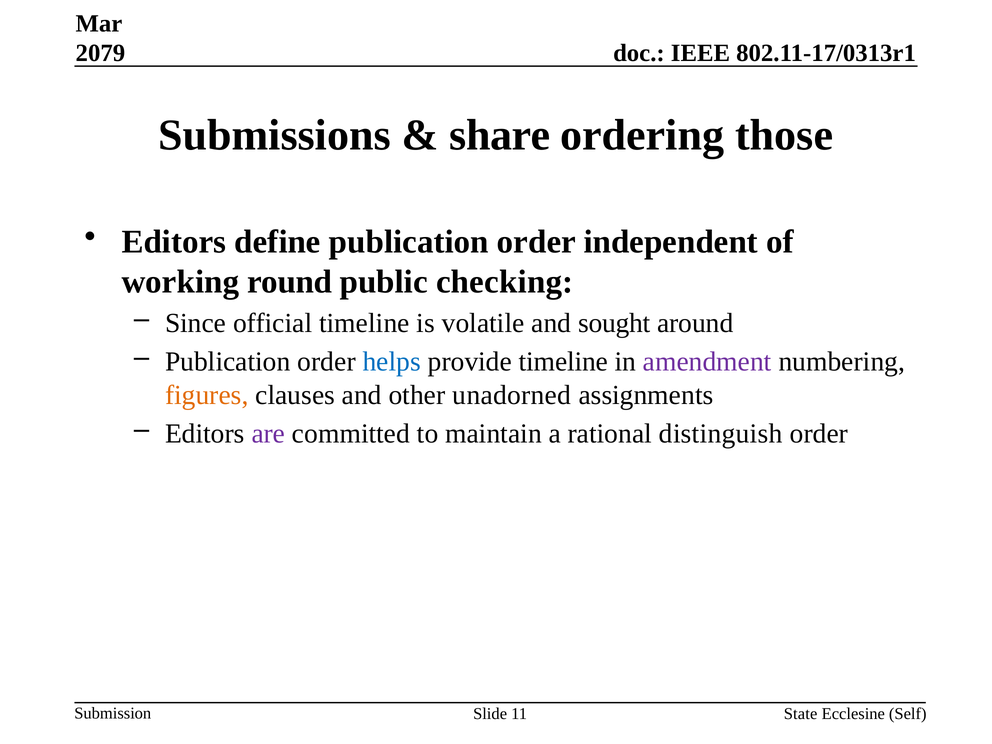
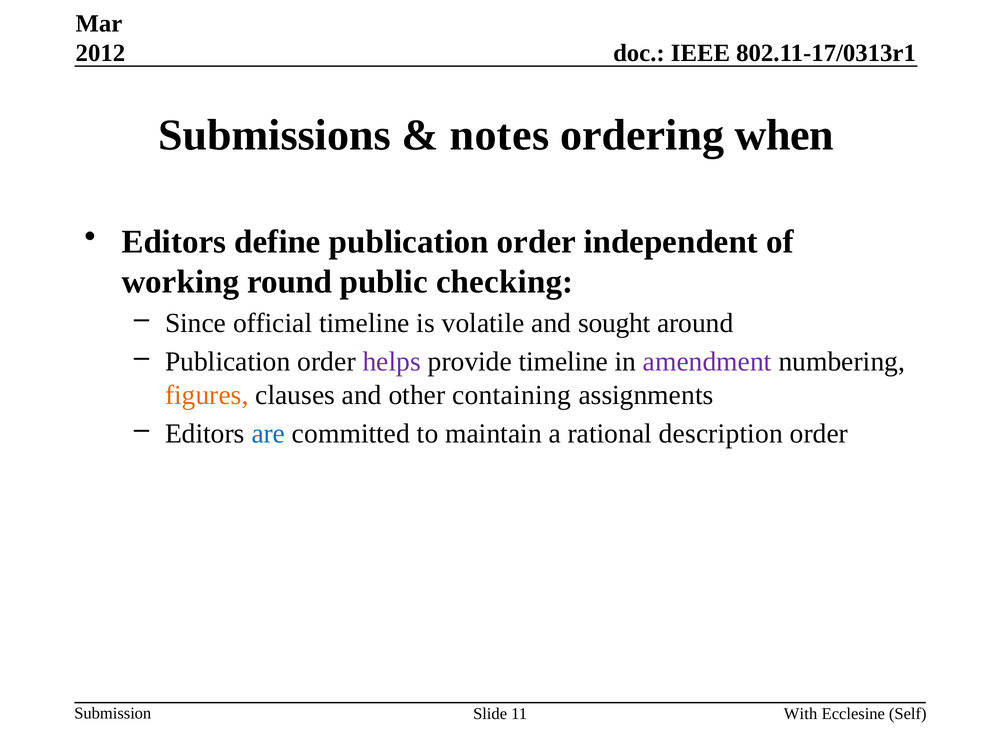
2079: 2079 -> 2012 (100, 53)
share: share -> notes (499, 135)
those: those -> when (784, 135)
helps colour: blue -> purple (392, 362)
unadorned: unadorned -> containing (512, 395)
are colour: purple -> blue (268, 434)
distinguish: distinguish -> description (721, 434)
State: State -> With (801, 714)
